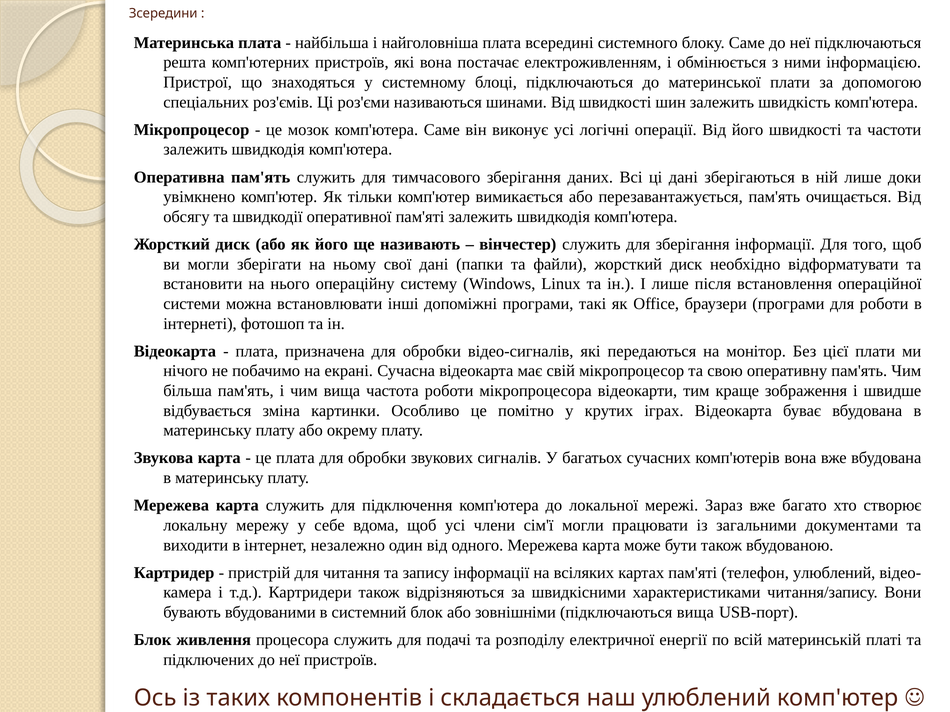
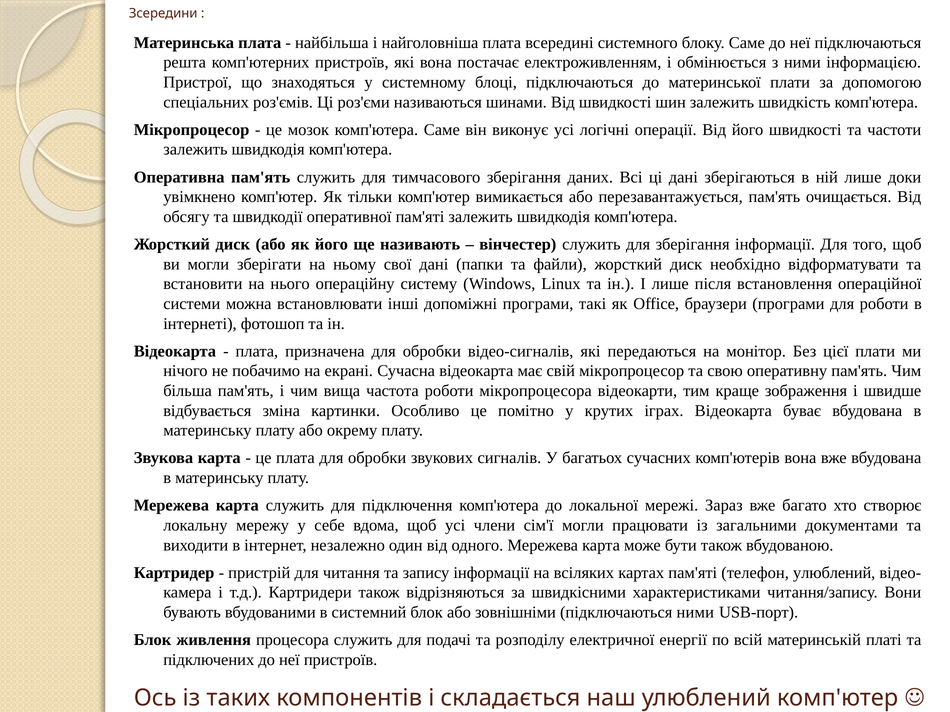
підключаються вища: вища -> ними (695, 613)
